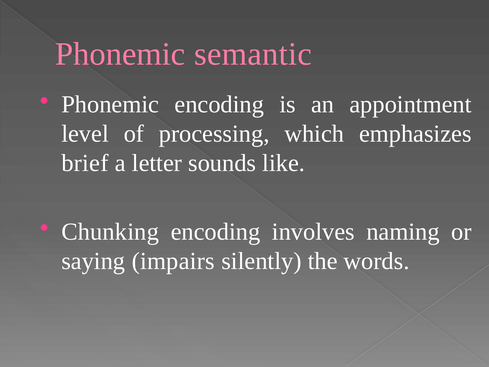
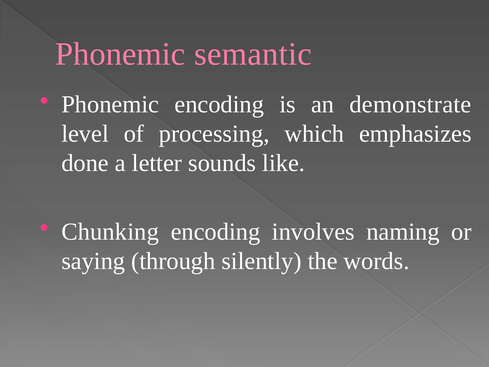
appointment: appointment -> demonstrate (410, 104)
brief: brief -> done (85, 163)
impairs: impairs -> through (173, 261)
